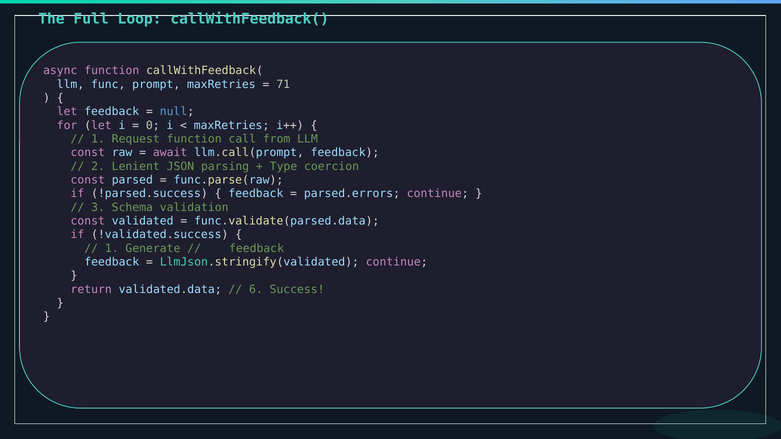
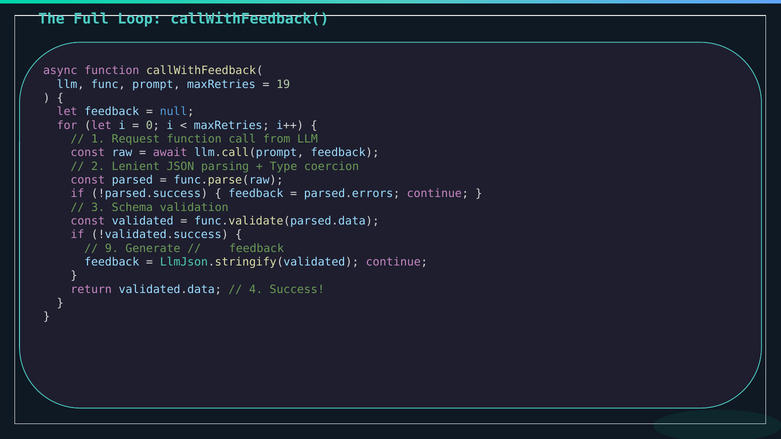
71: 71 -> 19 (283, 84)
1: 1 -> 9 (112, 248)
6: 6 -> 4 (256, 289)
